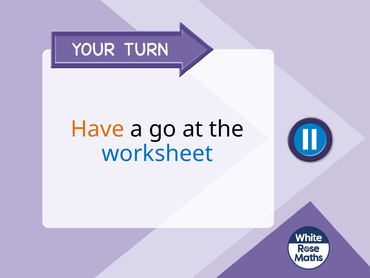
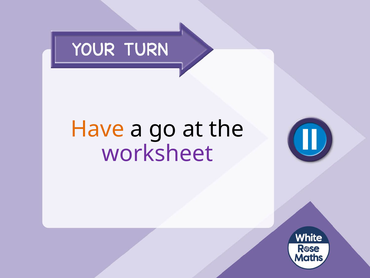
worksheet colour: blue -> purple (157, 153)
